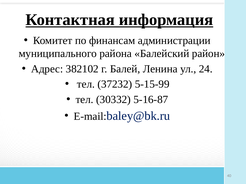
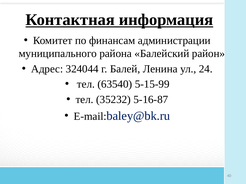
382102: 382102 -> 324044 (82, 69)
37232: 37232 -> 63540 (115, 84)
30332: 30332 -> 35232 (113, 100)
